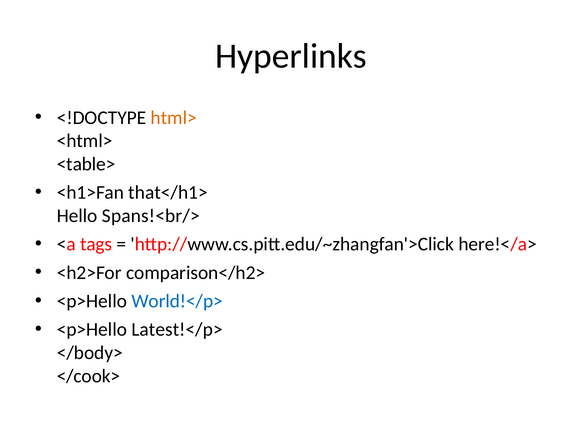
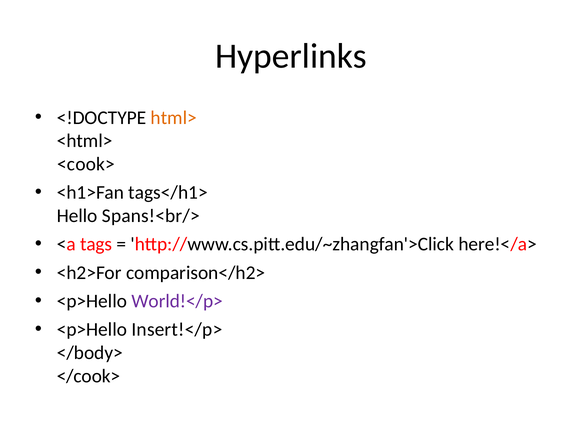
<table>: <table> -> <cook> (86, 164)
that</h1>: that</h1> -> tags</h1> (168, 193)
World!</p> colour: blue -> purple (177, 301)
Latest!</p>: Latest!</p> -> Insert!</p> (177, 330)
